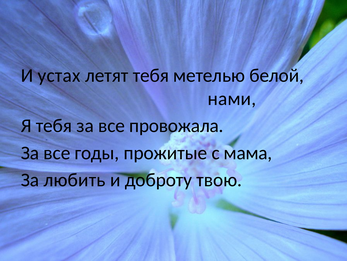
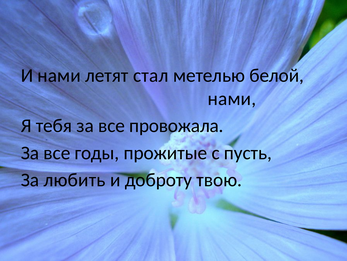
И устах: устах -> нами (59, 75)
летят тебя: тебя -> стал (151, 75)
мама: мама -> пусть (248, 152)
